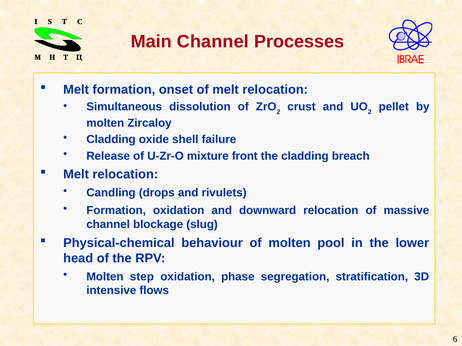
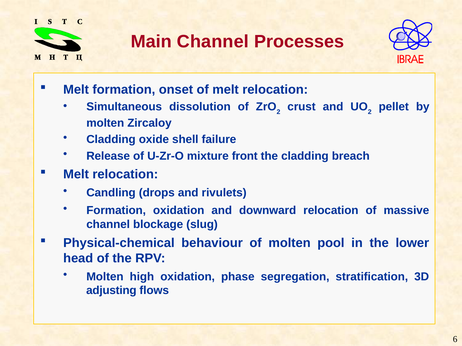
step: step -> high (142, 277)
intensive: intensive -> adjusting (111, 291)
